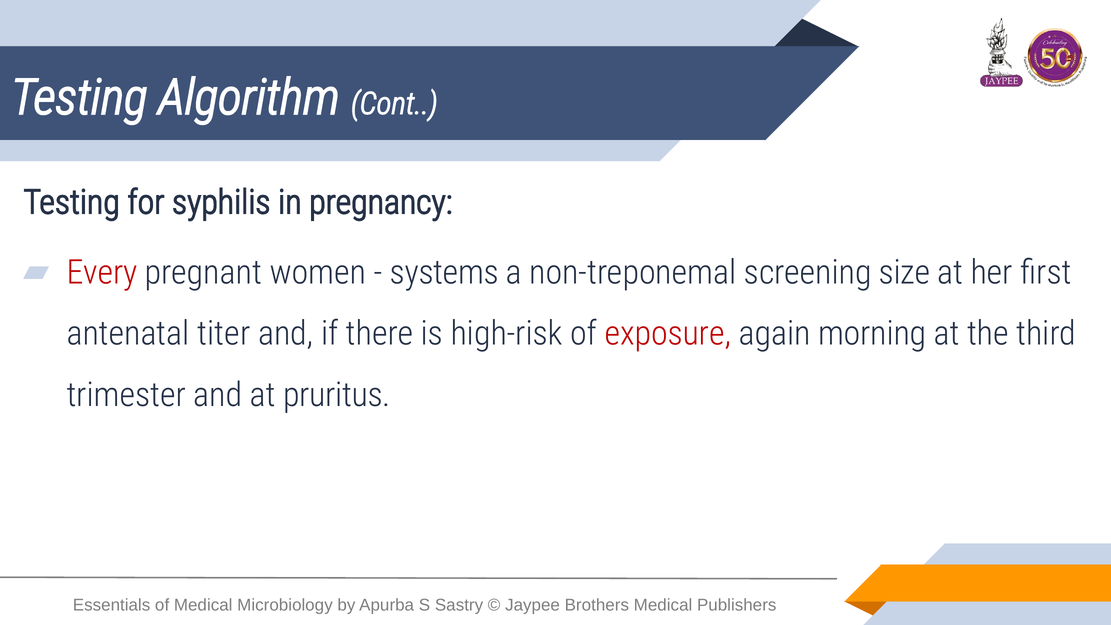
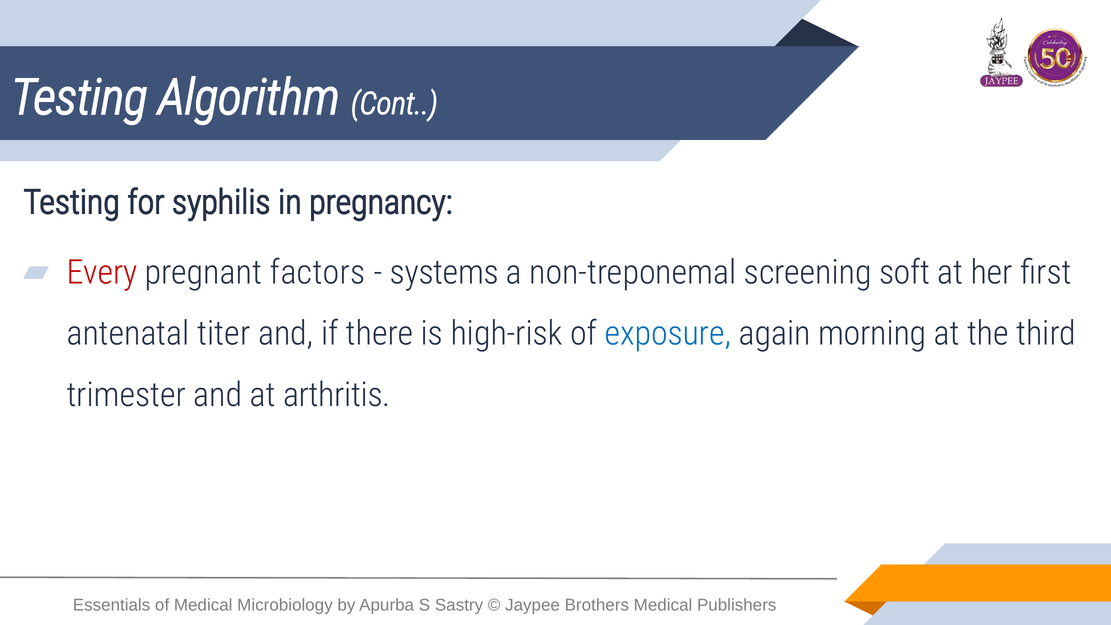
women: women -> factors (318, 273)
size: size -> soft (905, 273)
exposure colour: red -> blue (668, 334)
pruritus: pruritus -> arthritis (337, 395)
